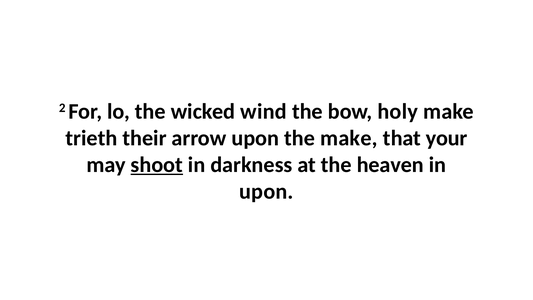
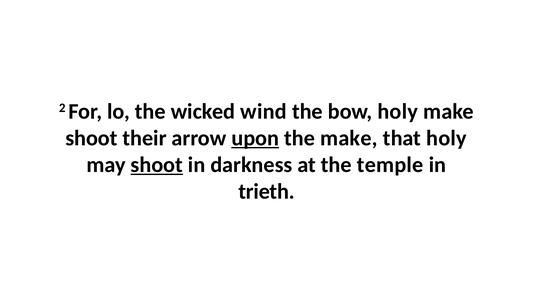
trieth: trieth -> shoot (91, 138)
upon underline: none -> present (255, 138)
that your: your -> holy (446, 138)
heaven: heaven -> temple (390, 165)
upon: upon -> trieth (267, 191)
